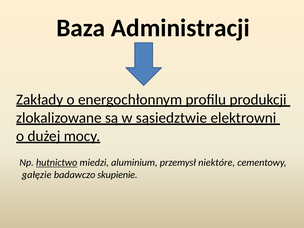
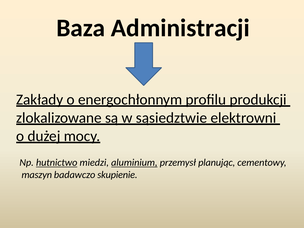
aluminium underline: none -> present (134, 163)
niektóre: niektóre -> planując (217, 163)
gałęzie: gałęzie -> maszyn (37, 175)
